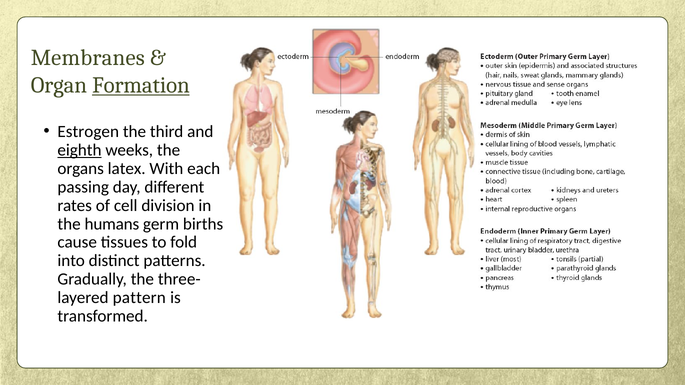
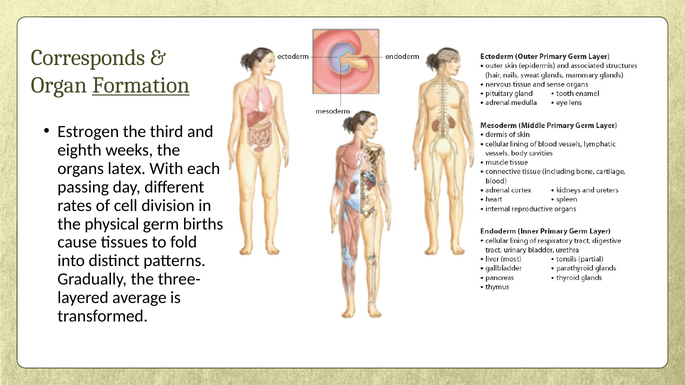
Membranes: Membranes -> Corresponds (88, 58)
eighth underline: present -> none (79, 150)
humans: humans -> physical (112, 224)
pattern: pattern -> average (139, 298)
